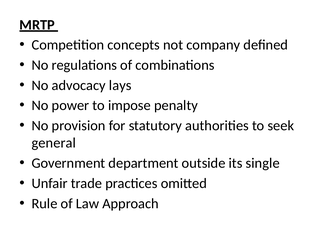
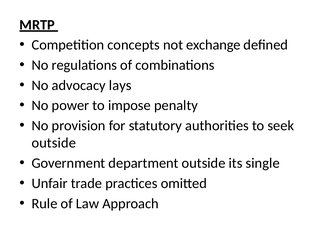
company: company -> exchange (213, 45)
general: general -> outside (54, 143)
